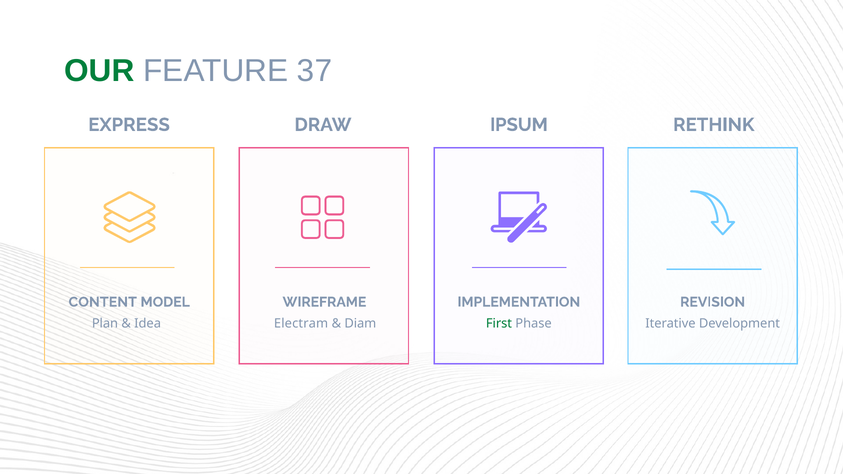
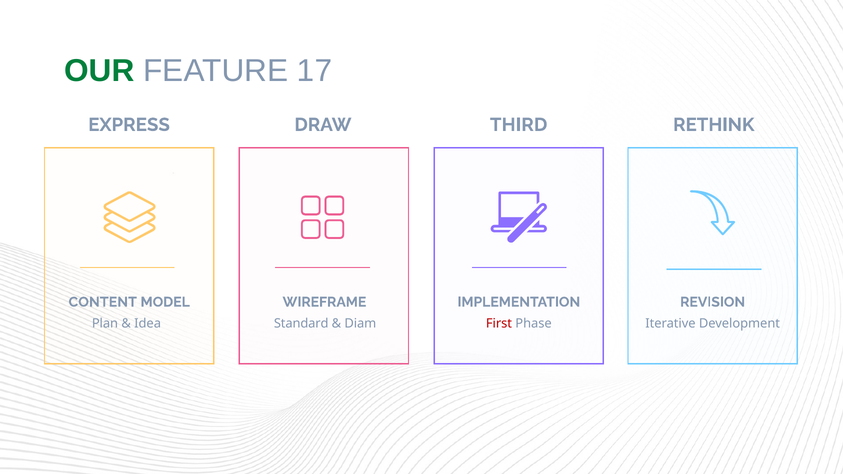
37: 37 -> 17 (315, 71)
IPSUM: IPSUM -> THIRD (519, 125)
Electram: Electram -> Standard (301, 323)
First colour: green -> red (499, 323)
